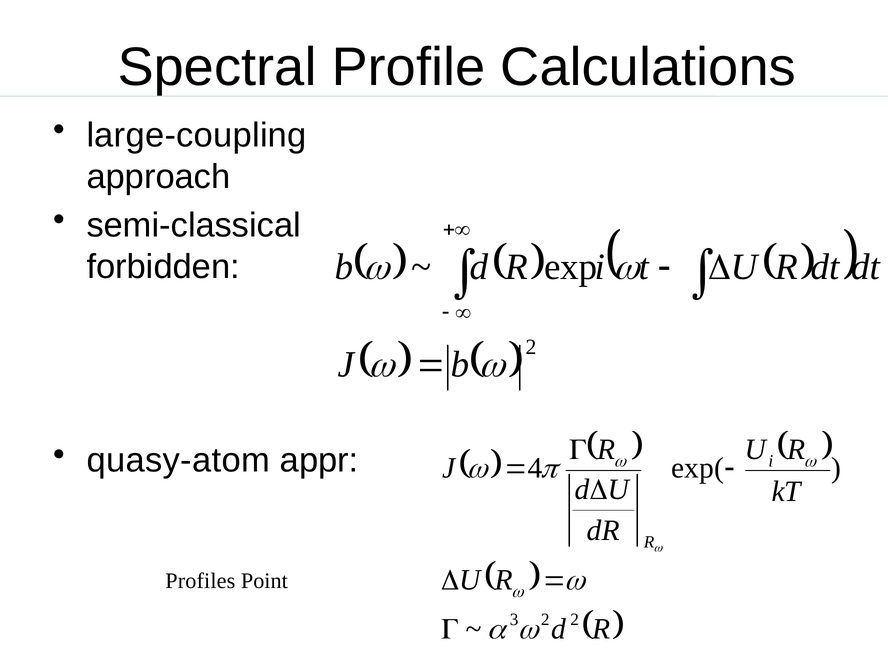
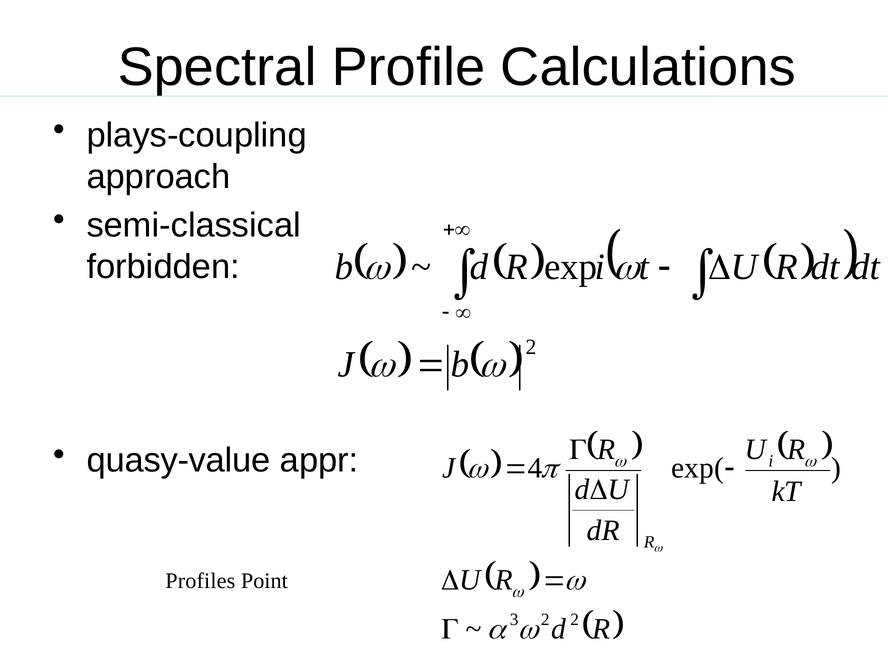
large-coupling: large-coupling -> plays-coupling (197, 135)
quasy-atom: quasy-atom -> quasy-value (179, 460)
